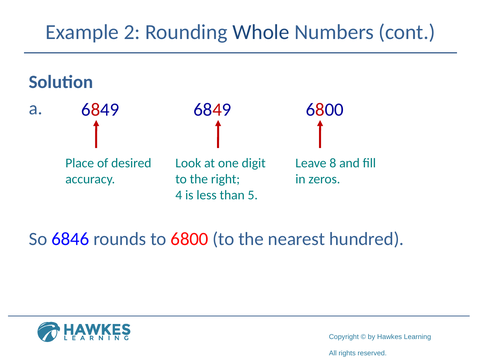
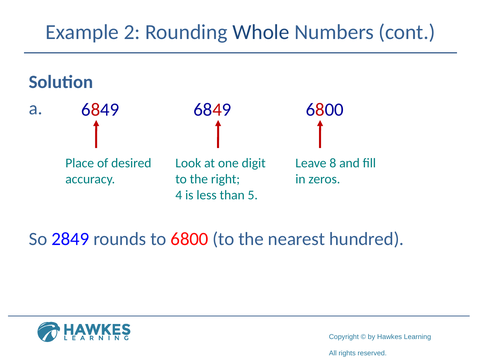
6846: 6846 -> 2849 (70, 239)
